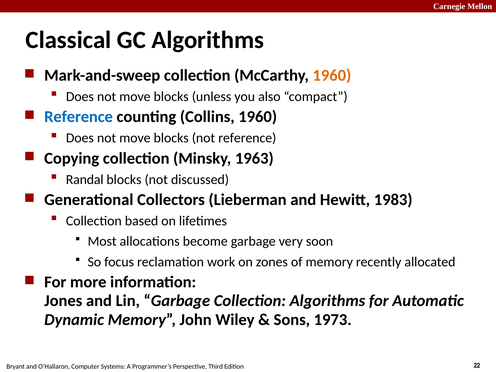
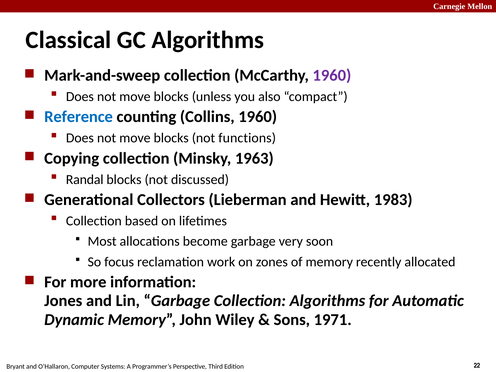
1960 colour: orange -> purple (332, 75)
not reference: reference -> functions (247, 138)
1973: 1973 -> 1971 (333, 320)
